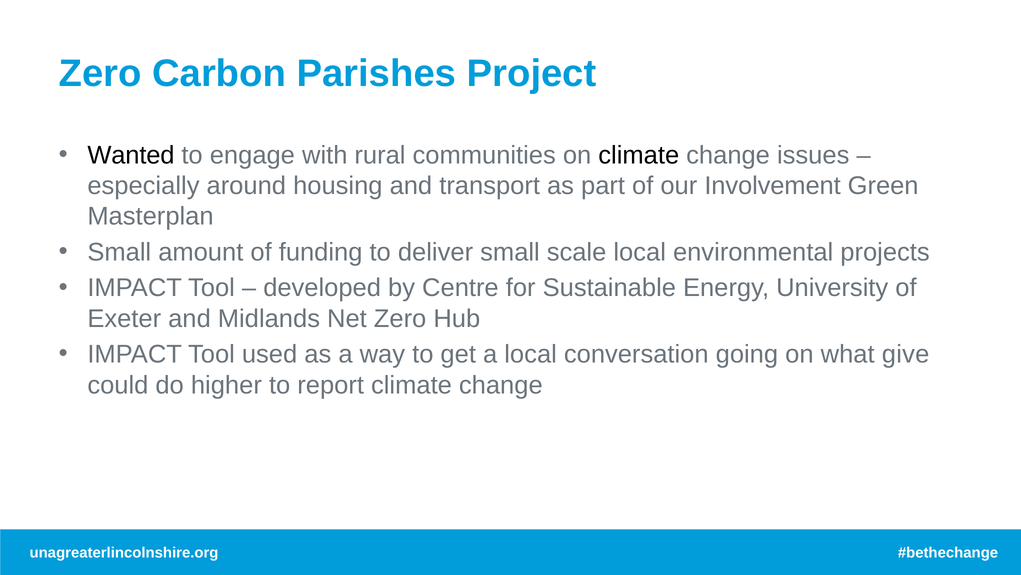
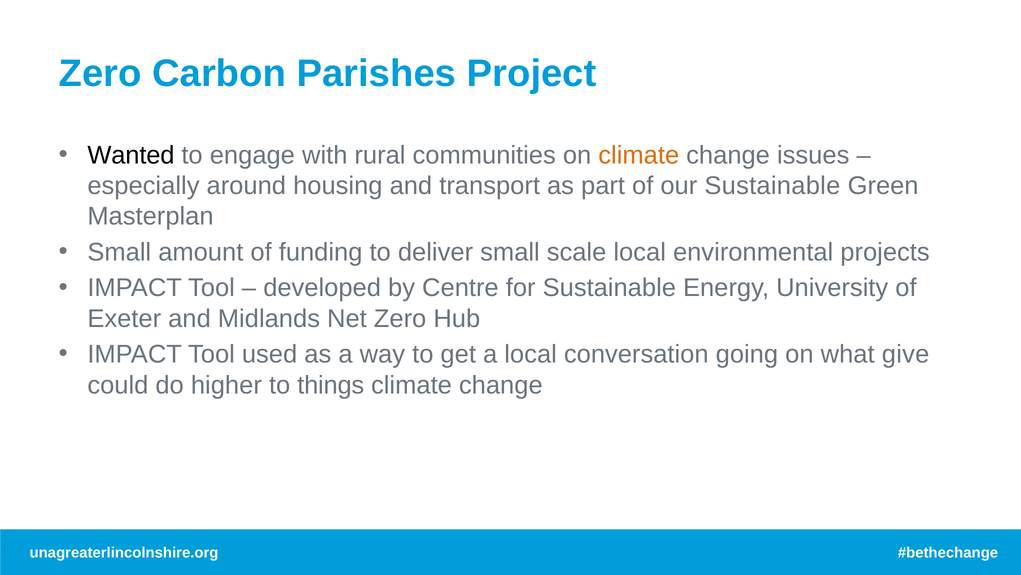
climate colour: black -> orange (639, 155)
our Involvement: Involvement -> Sustainable (772, 186)
report: report -> things (331, 385)
